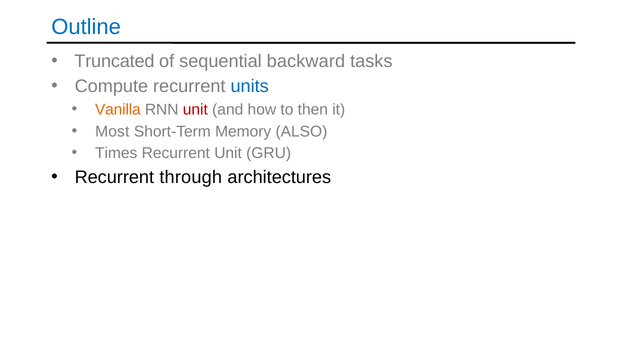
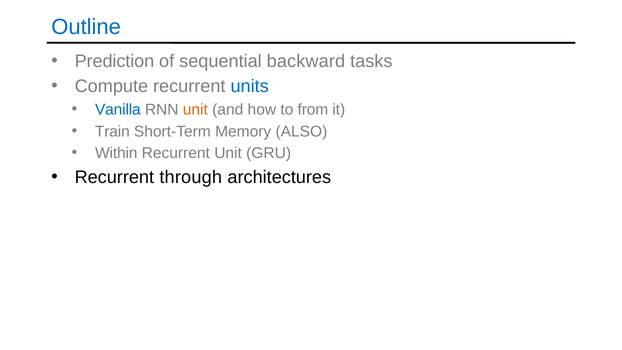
Truncated: Truncated -> Prediction (114, 61)
Vanilla colour: orange -> blue (118, 110)
unit colour: red -> orange (195, 110)
then: then -> from (313, 110)
Most: Most -> Train (112, 131)
Times: Times -> Within (116, 153)
